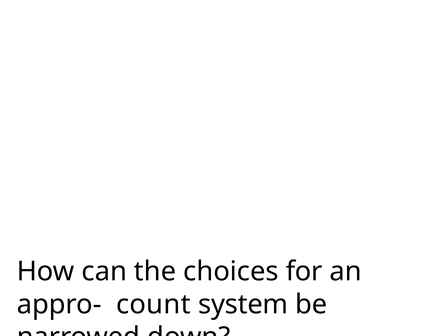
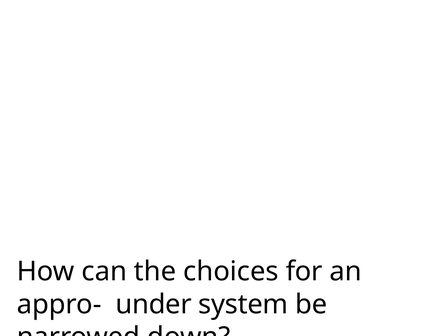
count: count -> under (154, 304)
